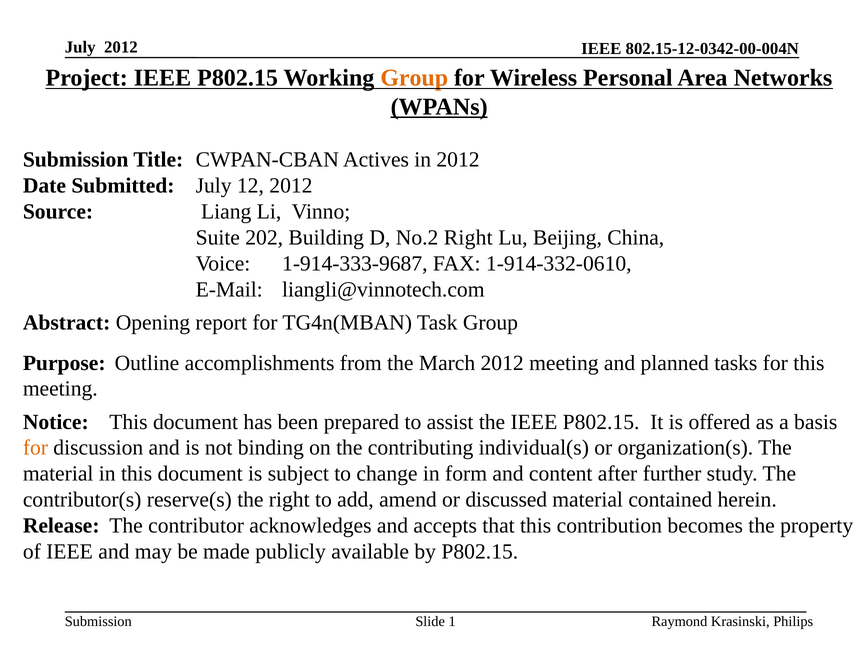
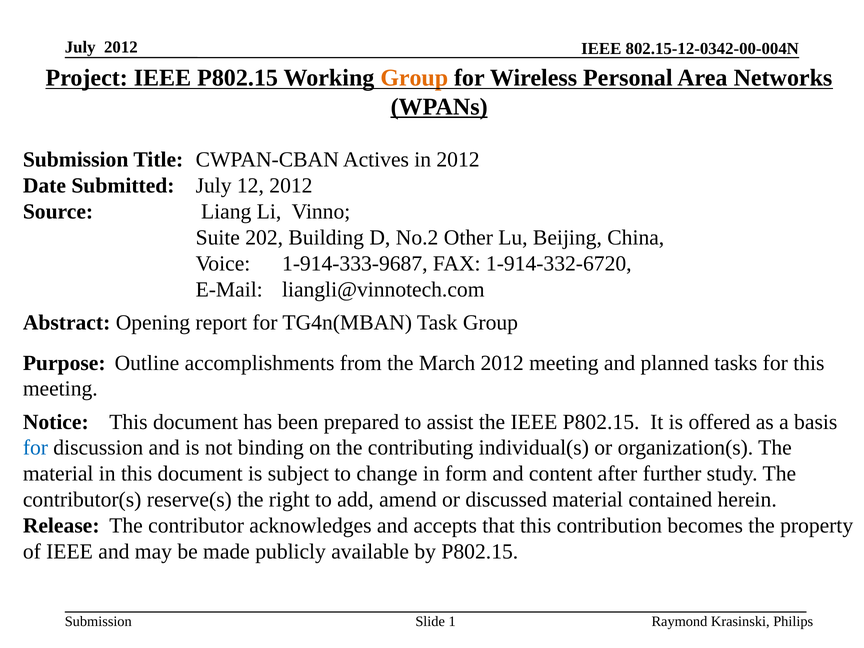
No.2 Right: Right -> Other (468, 238)
1-914-332-0610: 1-914-332-0610 -> 1-914-332-6720 (559, 264)
for colour: orange -> blue (35, 448)
